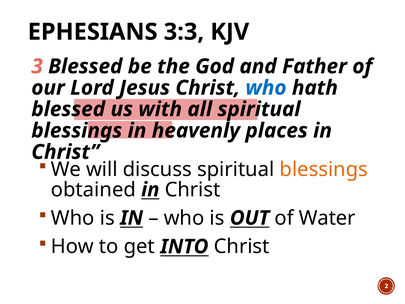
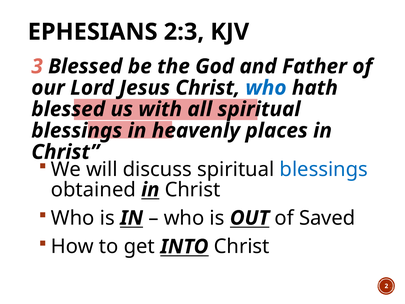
3:3: 3:3 -> 2:3 (184, 32)
blessings colour: orange -> blue (324, 169)
Water: Water -> Saved (327, 218)
